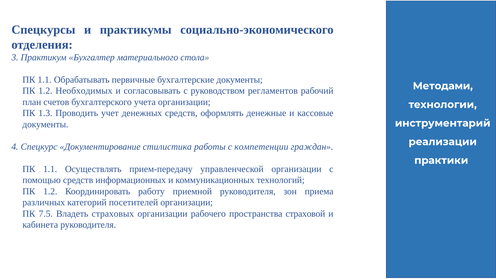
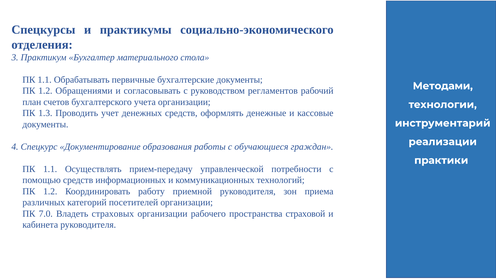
Необходимых: Необходимых -> Обращениями (84, 91)
стилистика: стилистика -> образования (167, 147)
компетенции: компетенции -> обучающиеся (261, 147)
управленческой организации: организации -> потребности (296, 169)
7.5: 7.5 -> 7.0 (46, 214)
